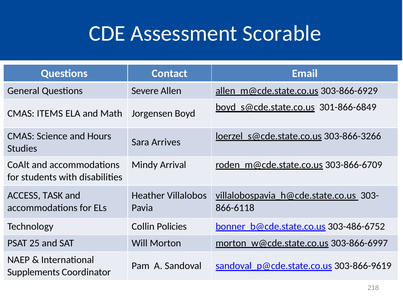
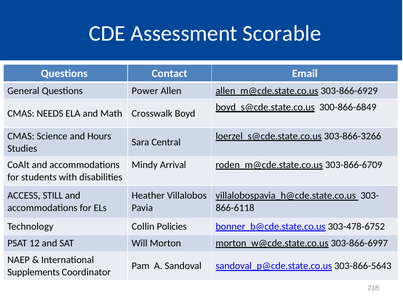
Severe: Severe -> Power (145, 91)
301-866-6849: 301-866-6849 -> 300-866-6849 (348, 107)
ITEMS: ITEMS -> NEEDS (50, 114)
Jorgensen: Jorgensen -> Crosswalk (152, 114)
Arrives: Arrives -> Central (166, 142)
TASK: TASK -> STILL (53, 196)
303-486-6752: 303-486-6752 -> 303-478-6752 (356, 227)
25: 25 -> 12 (34, 243)
303-866-9619: 303-866-9619 -> 303-866-5643 (363, 266)
